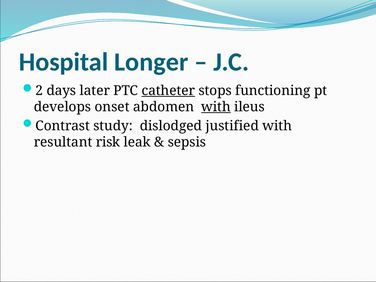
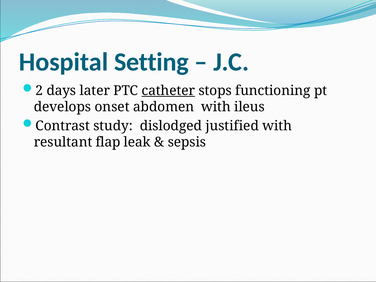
Longer: Longer -> Setting (151, 62)
with underline: present -> none (216, 107)
risk: risk -> flap (108, 142)
